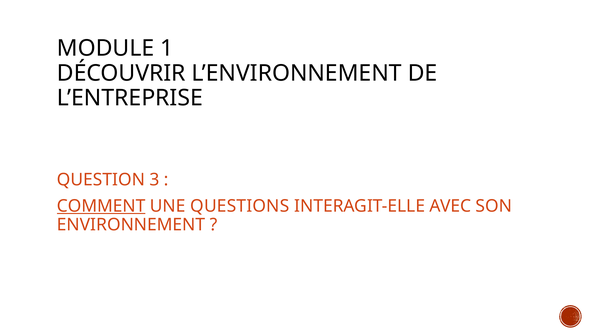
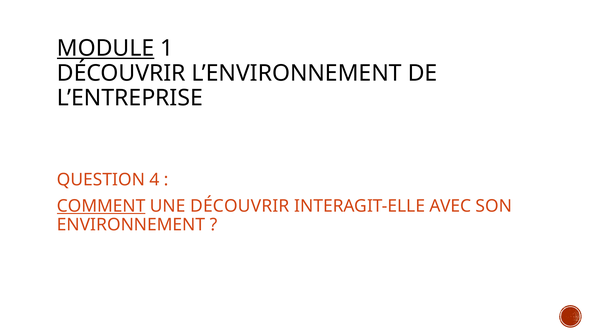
MODULE underline: none -> present (106, 48)
3: 3 -> 4 (154, 180)
UNE QUESTIONS: QUESTIONS -> DÉCOUVRIR (240, 206)
